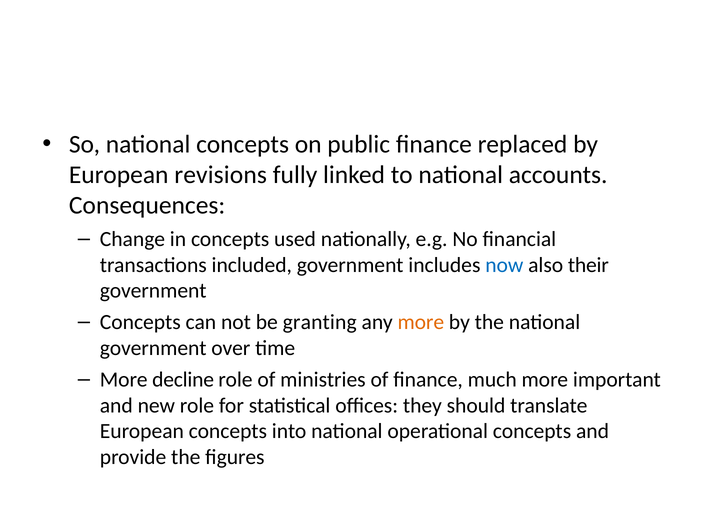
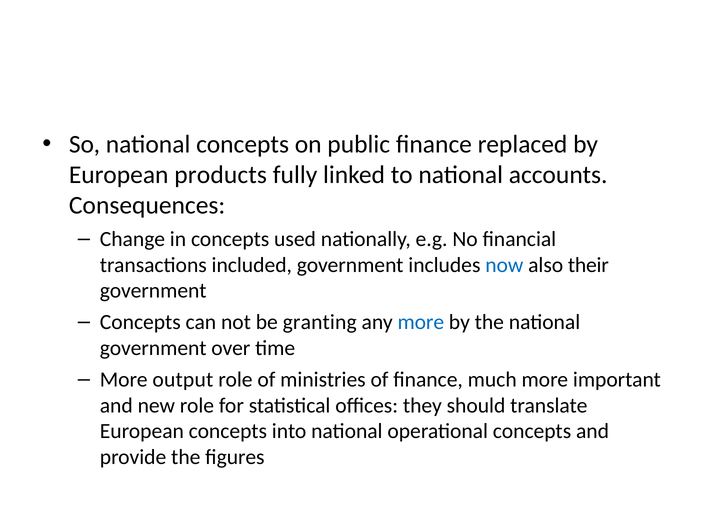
revisions: revisions -> products (221, 175)
more colour: orange -> blue (421, 322)
decline: decline -> output (183, 380)
